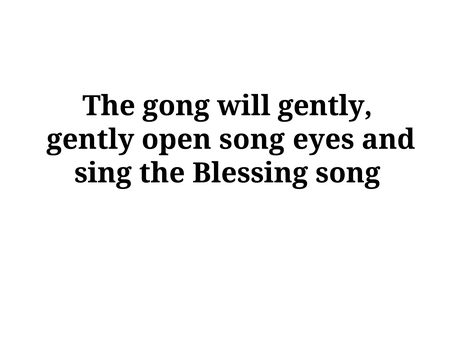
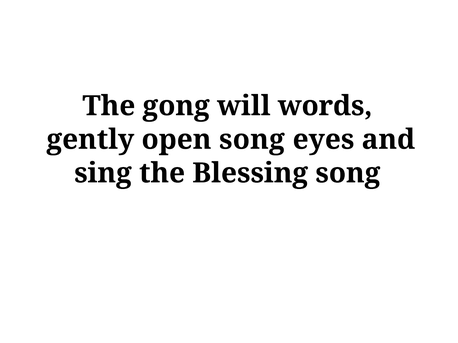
will gently: gently -> words (325, 106)
